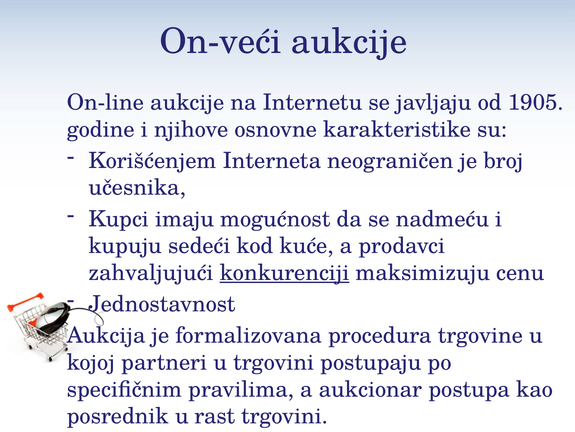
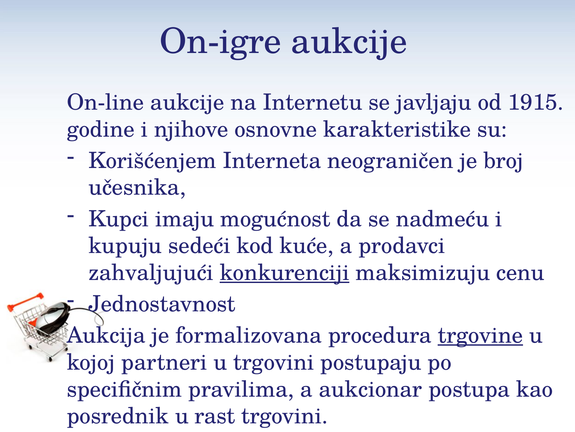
On-veći: On-veći -> On-igre (221, 41)
1905: 1905 -> 1915 (536, 102)
trgovine underline: none -> present (480, 335)
